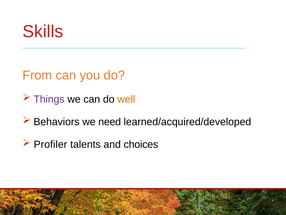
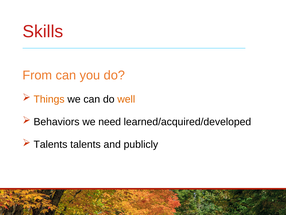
Things colour: purple -> orange (49, 99)
Profiler: Profiler -> Talents (50, 144)
choices: choices -> publicly (141, 144)
